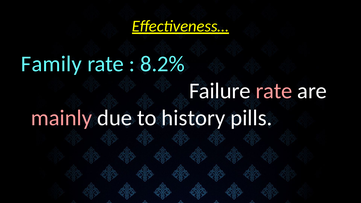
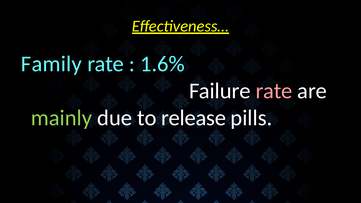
8.2%: 8.2% -> 1.6% (162, 64)
mainly colour: pink -> light green (62, 118)
history: history -> release (194, 118)
